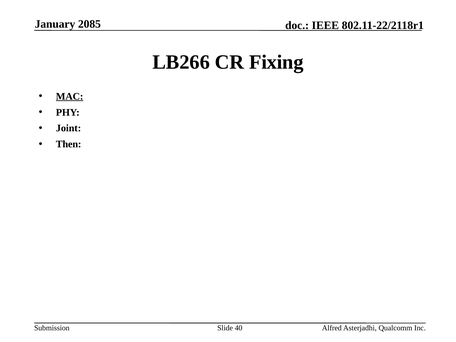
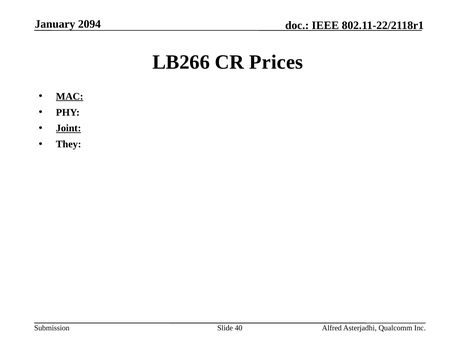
2085: 2085 -> 2094 (89, 24)
Fixing: Fixing -> Prices (276, 62)
Joint underline: none -> present (69, 128)
Then: Then -> They (69, 144)
